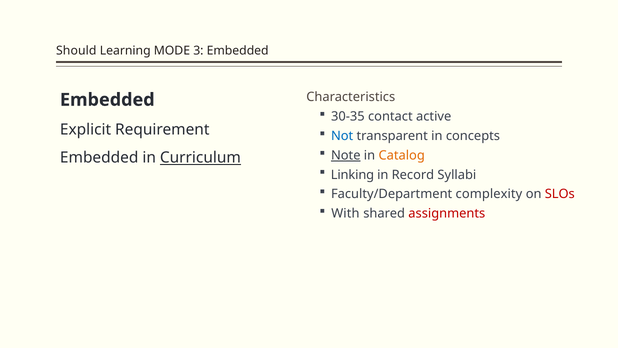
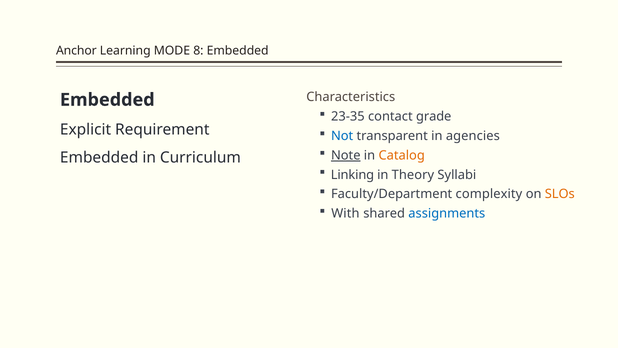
Should: Should -> Anchor (76, 50)
3: 3 -> 8 (198, 50)
30-35: 30-35 -> 23-35 (348, 117)
active: active -> grade (434, 117)
concepts: concepts -> agencies (473, 136)
Curriculum underline: present -> none (200, 158)
Record: Record -> Theory (413, 175)
SLOs colour: red -> orange (560, 194)
assignments colour: red -> blue (447, 213)
